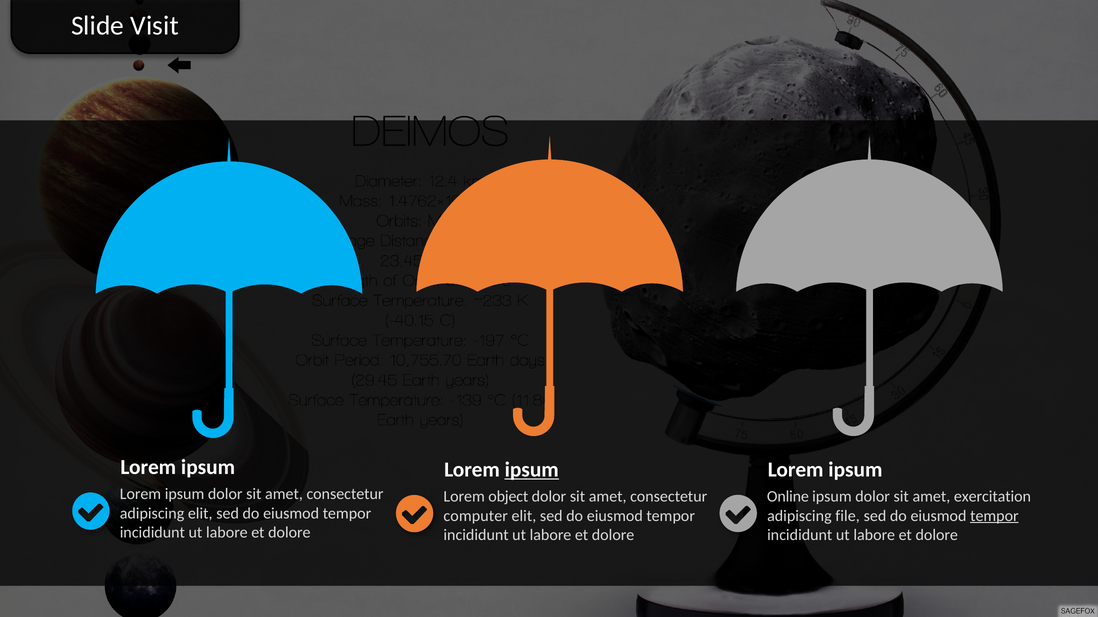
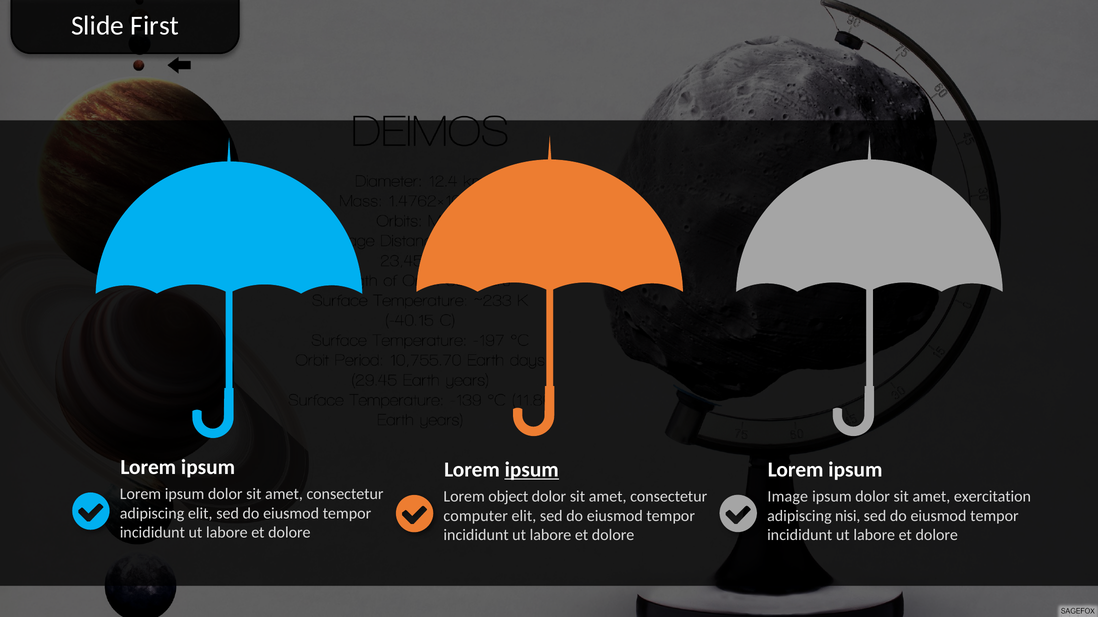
Visit: Visit -> First (155, 26)
Online: Online -> Image (788, 497)
file: file -> nisi (848, 516)
tempor underline: present -> none (994, 516)
